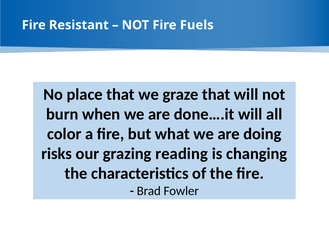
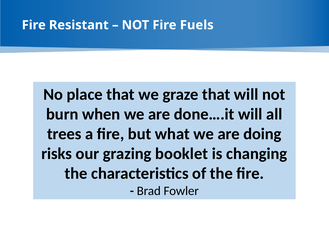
color: color -> trees (64, 134)
reading: reading -> booklet (182, 154)
